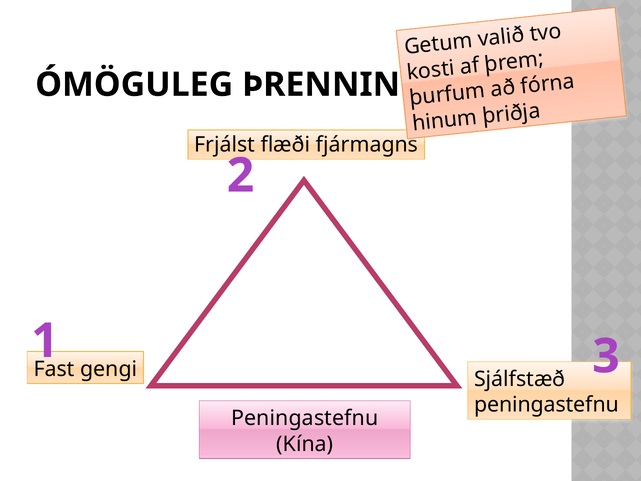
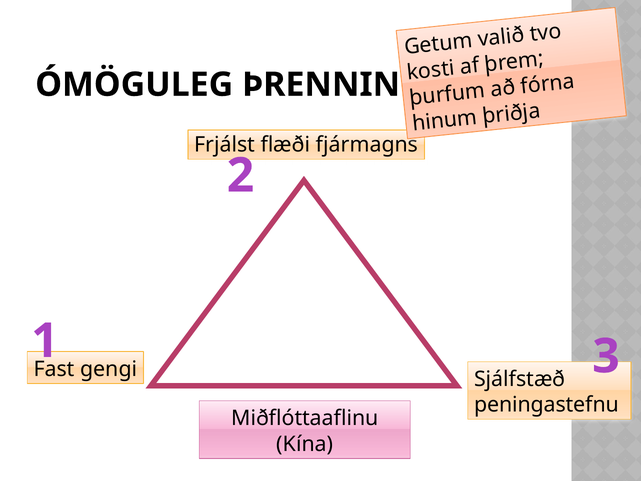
Peningastefnu: Peningastefnu -> Miðflóttaaflinu (305, 418)
